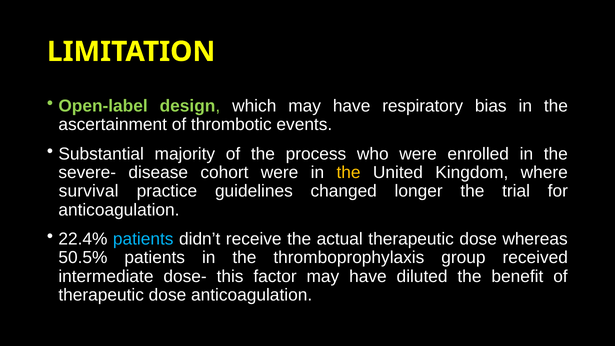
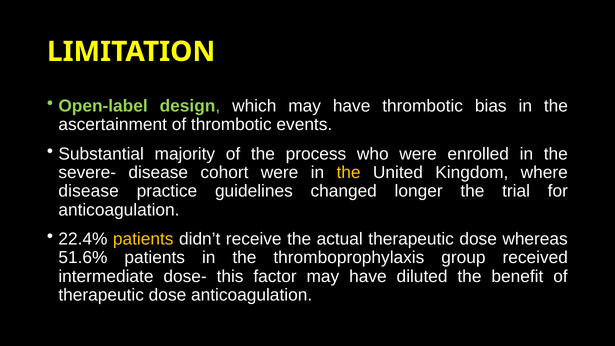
have respiratory: respiratory -> thrombotic (423, 106)
survival: survival -> disease (89, 191)
patients colour: light blue -> yellow (143, 239)
50.5%: 50.5% -> 51.6% (83, 258)
